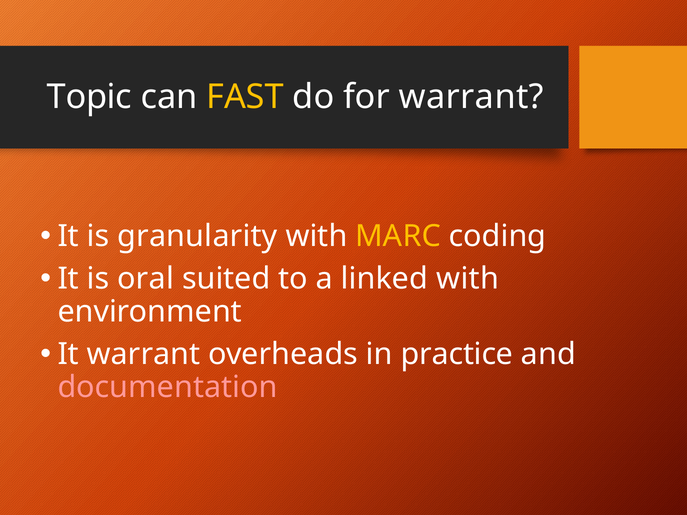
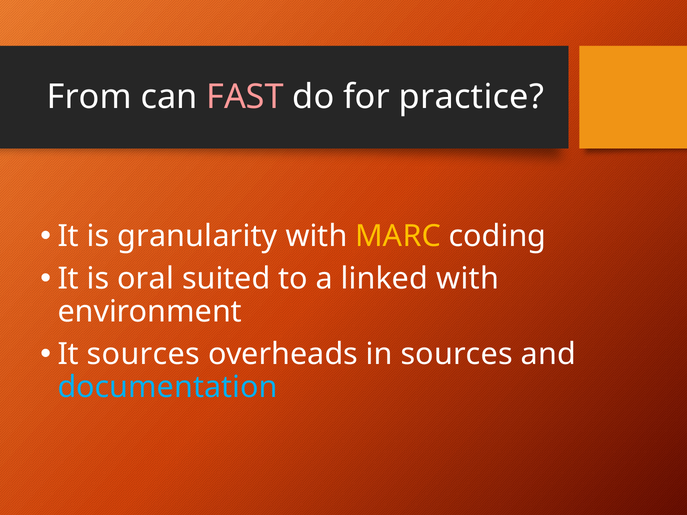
Topic: Topic -> From (89, 97)
FAST colour: yellow -> pink (245, 97)
for warrant: warrant -> practice (471, 97)
It warrant: warrant -> sources (143, 354)
in practice: practice -> sources (457, 354)
documentation colour: pink -> light blue (168, 387)
